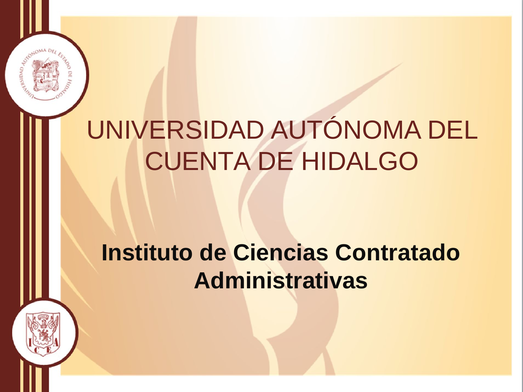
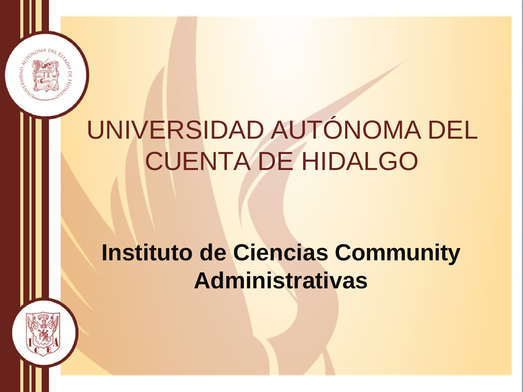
Contratado: Contratado -> Community (398, 253)
